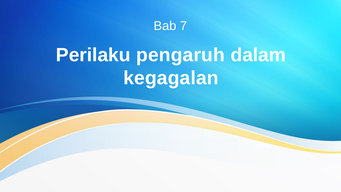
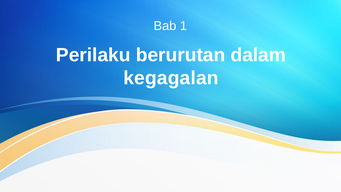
7: 7 -> 1 (183, 26)
pengaruh: pengaruh -> berurutan (181, 55)
